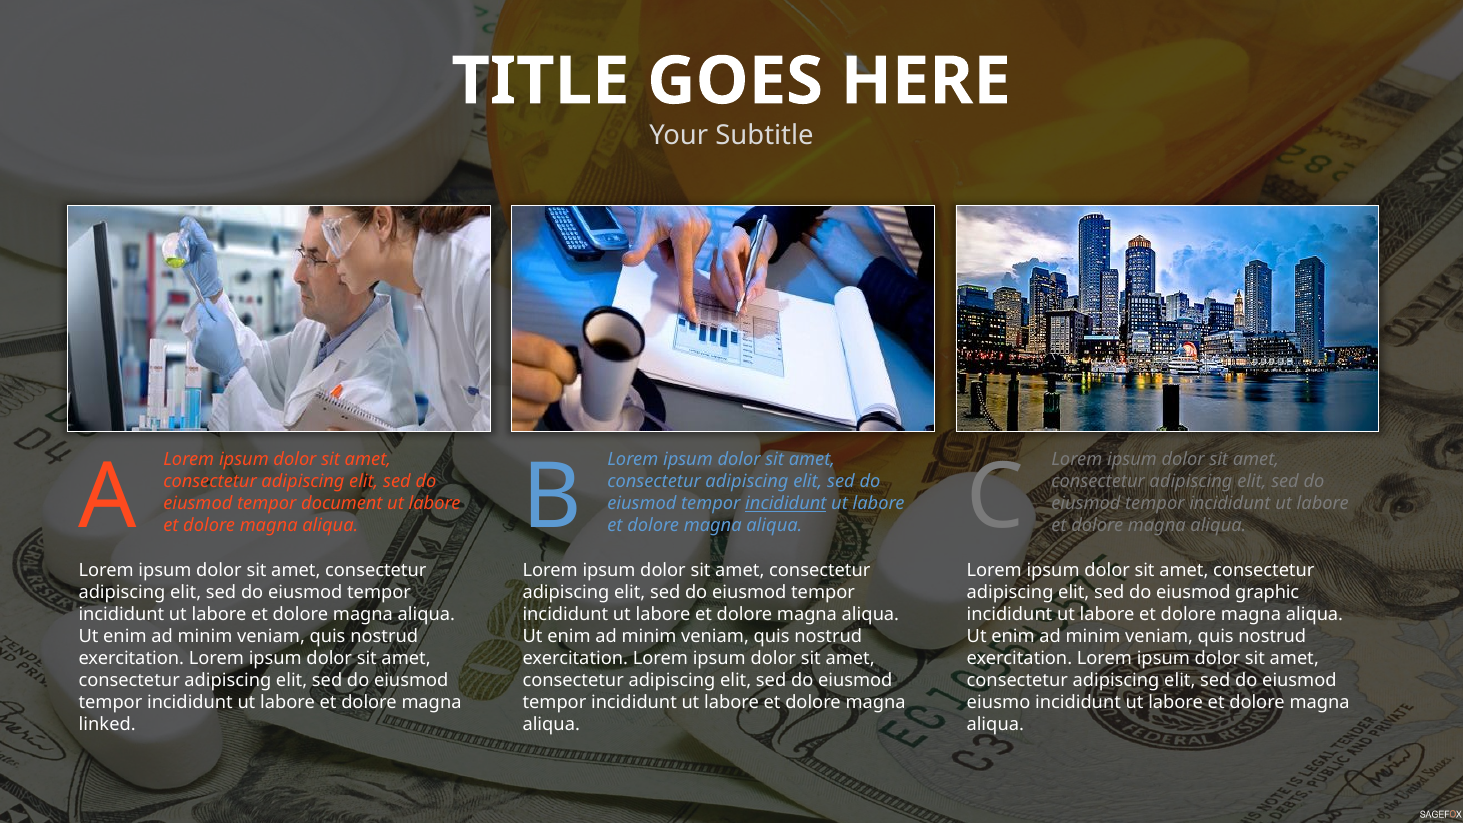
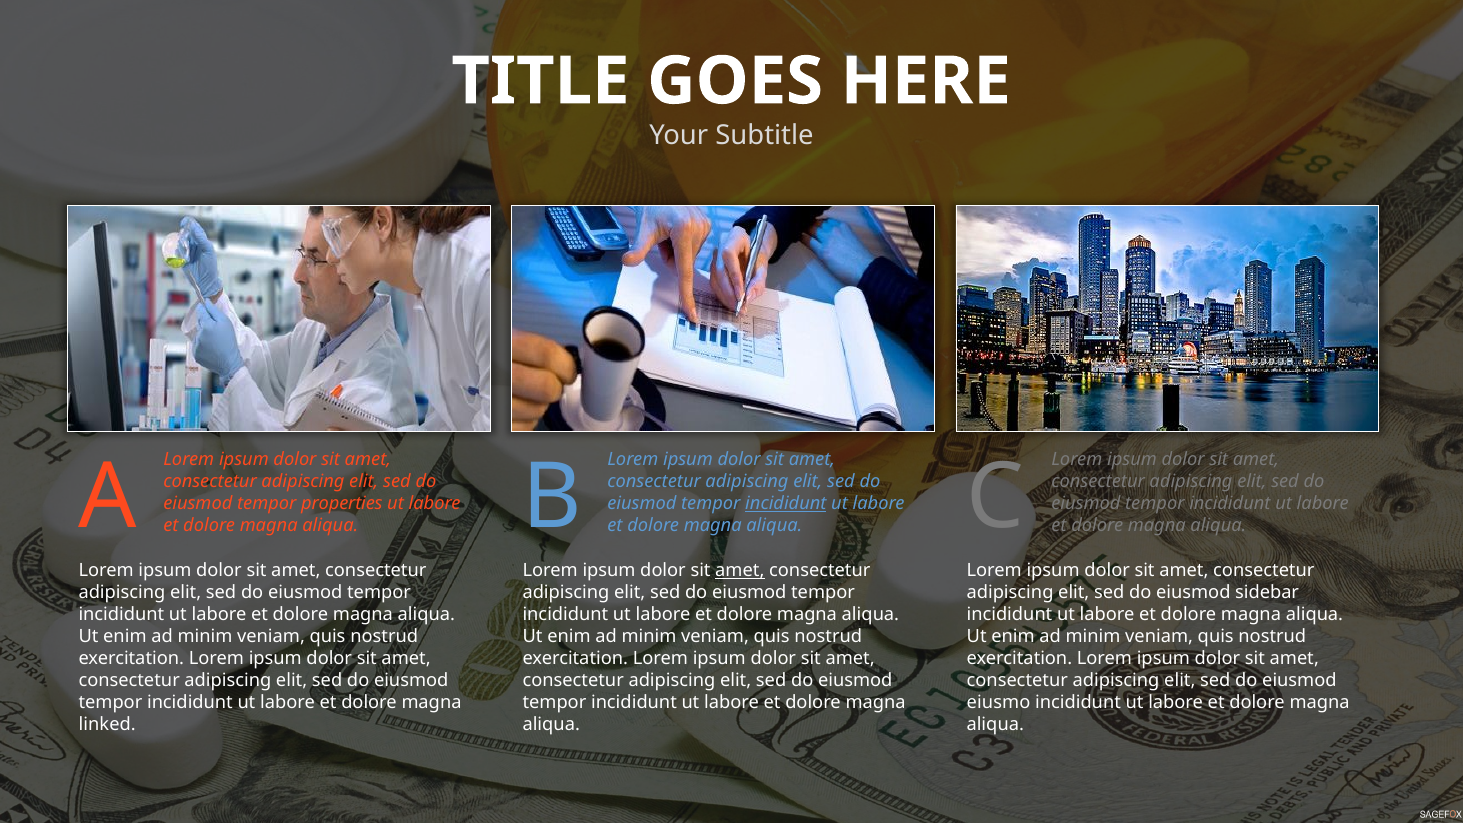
document: document -> properties (342, 504)
amet underline: none -> present (740, 571)
graphic: graphic -> sidebar (1267, 592)
